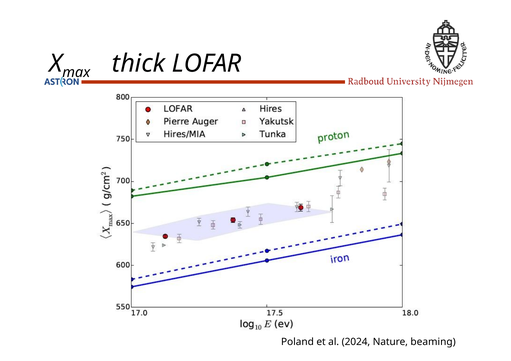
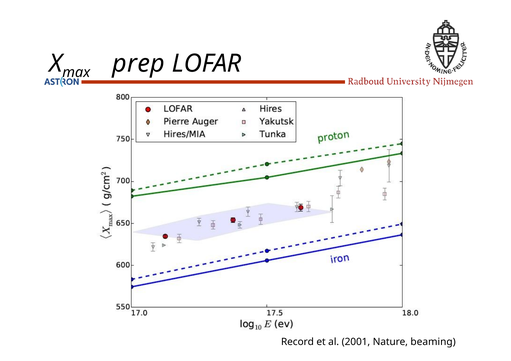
thick: thick -> prep (138, 64)
Poland: Poland -> Record (297, 342)
2024: 2024 -> 2001 (356, 342)
